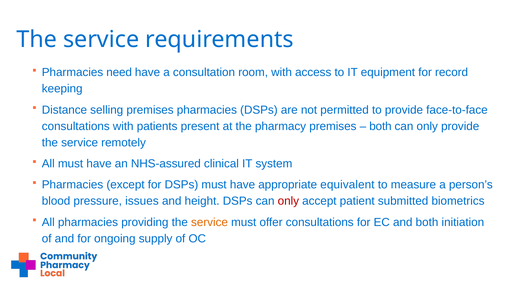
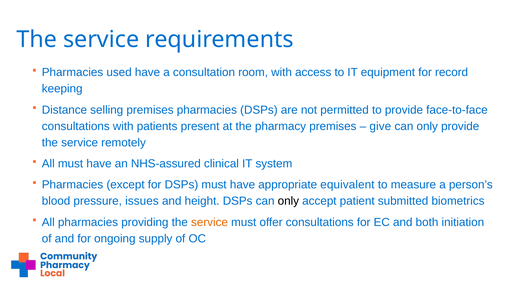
need: need -> used (119, 72)
both: both -> give (380, 126)
only colour: red -> black (288, 201)
